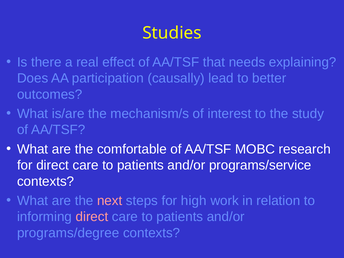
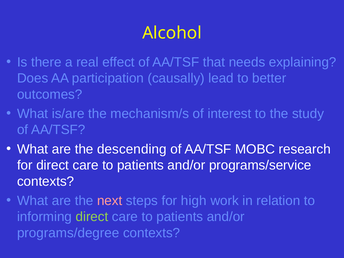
Studies: Studies -> Alcohol (172, 33)
comfortable: comfortable -> descending (132, 149)
direct colour: pink -> light green (92, 217)
